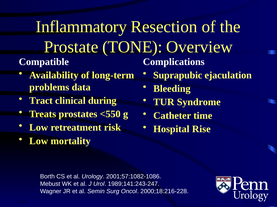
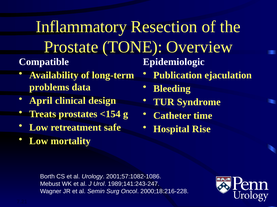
Complications: Complications -> Epidemiologic (174, 62)
Suprapubic: Suprapubic -> Publication (178, 75)
Tract: Tract -> April (41, 101)
during: during -> design (102, 101)
<550: <550 -> <154 (110, 114)
risk: risk -> safe (112, 128)
